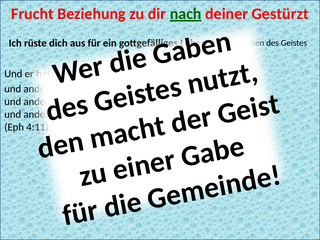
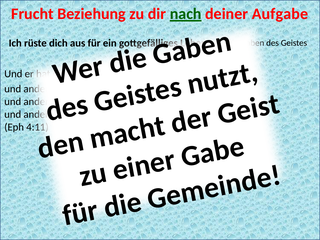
Gestürzt: Gestürzt -> Aufgabe (280, 14)
